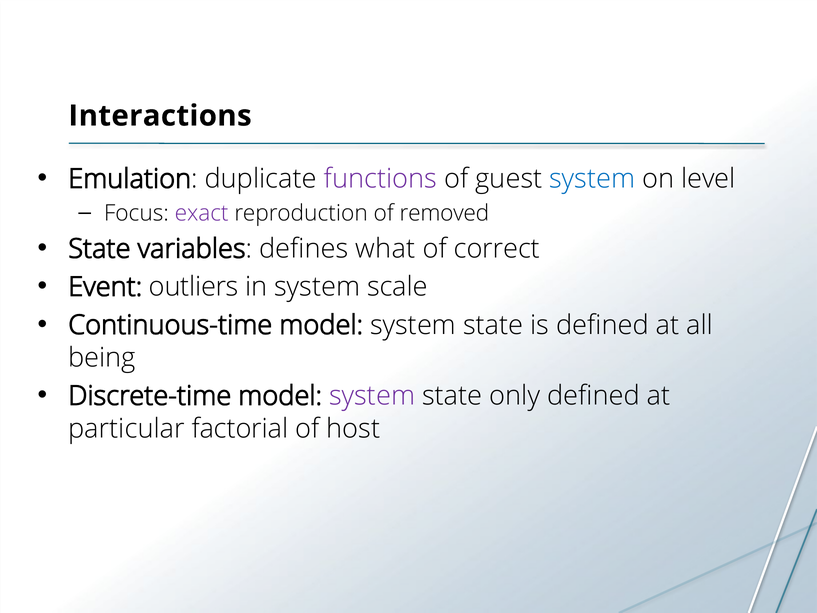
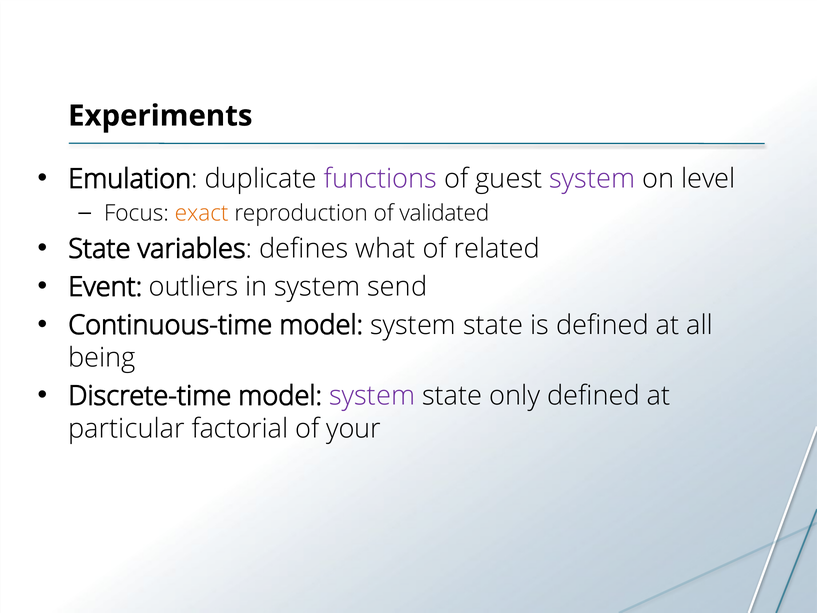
Interactions: Interactions -> Experiments (160, 116)
system colour: blue -> purple (592, 179)
exact colour: purple -> orange (202, 213)
removed: removed -> validated (444, 213)
correct: correct -> related (497, 249)
scale: scale -> send (397, 287)
host: host -> your (353, 428)
